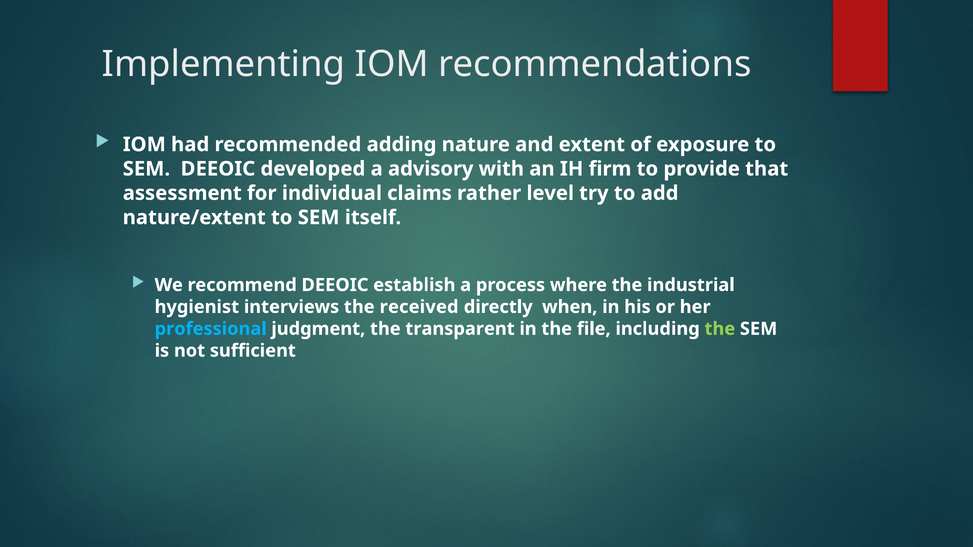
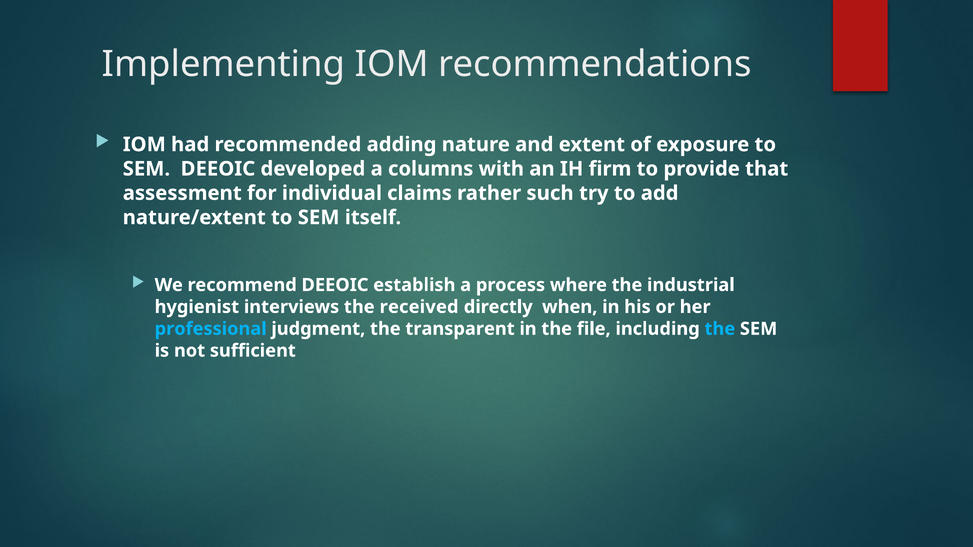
advisory: advisory -> columns (431, 169)
level: level -> such (550, 193)
the colour: light green -> light blue (720, 329)
